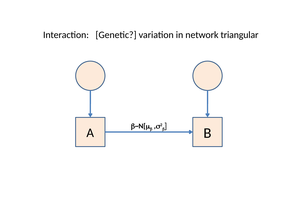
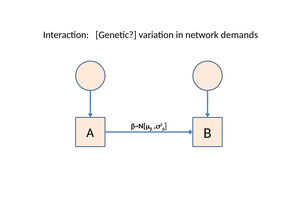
triangular: triangular -> demands (239, 35)
